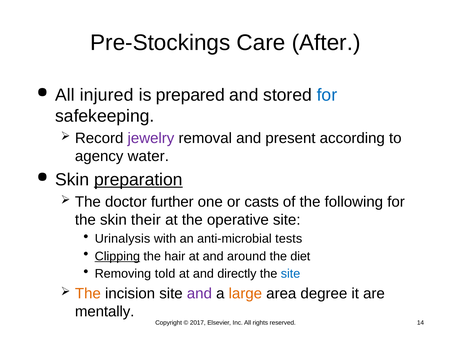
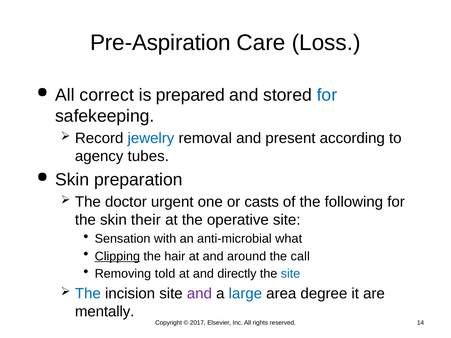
Pre-Stockings: Pre-Stockings -> Pre-Aspiration (160, 43)
After: After -> Loss (326, 43)
injured: injured -> correct (107, 95)
jewelry colour: purple -> blue (151, 138)
water: water -> tubes (148, 156)
preparation underline: present -> none (138, 180)
further: further -> urgent (172, 202)
Urinalysis: Urinalysis -> Sensation (123, 239)
tests: tests -> what (289, 239)
diet: diet -> call (300, 257)
The colour: orange -> blue (88, 294)
large colour: orange -> blue (245, 294)
